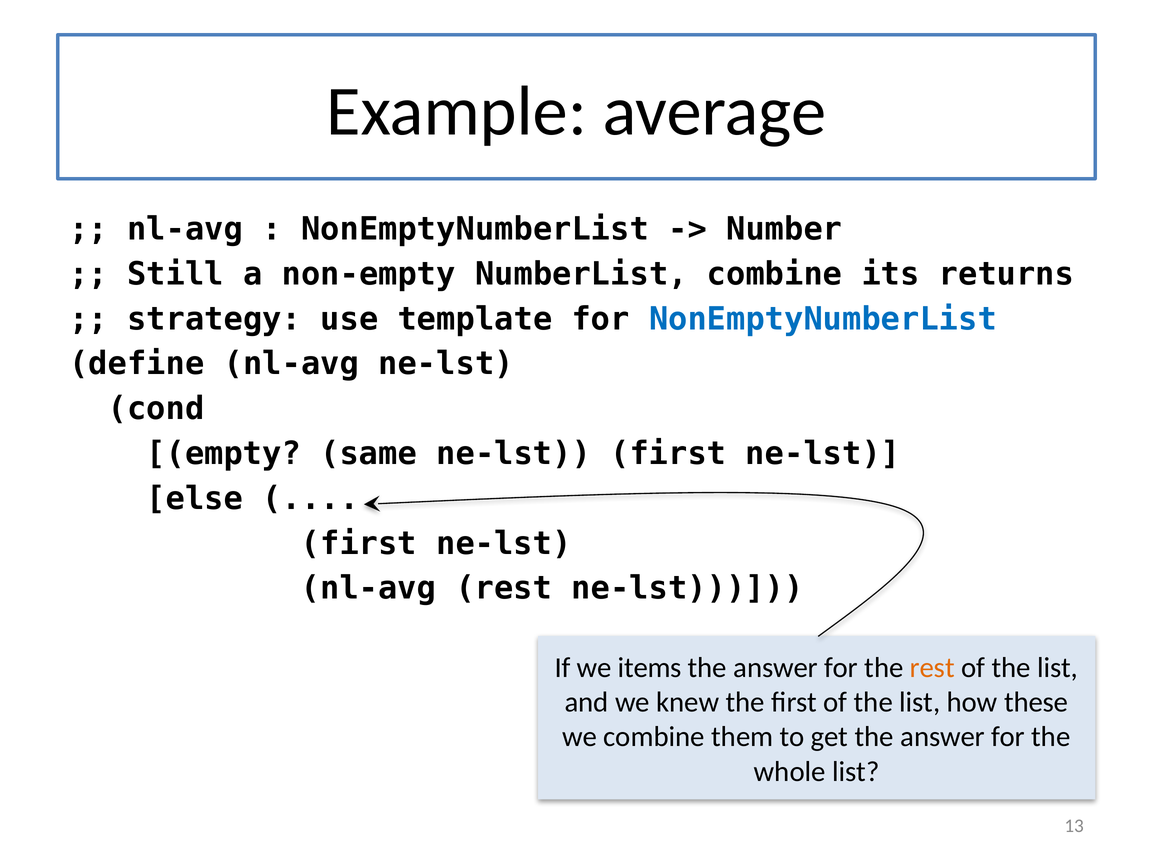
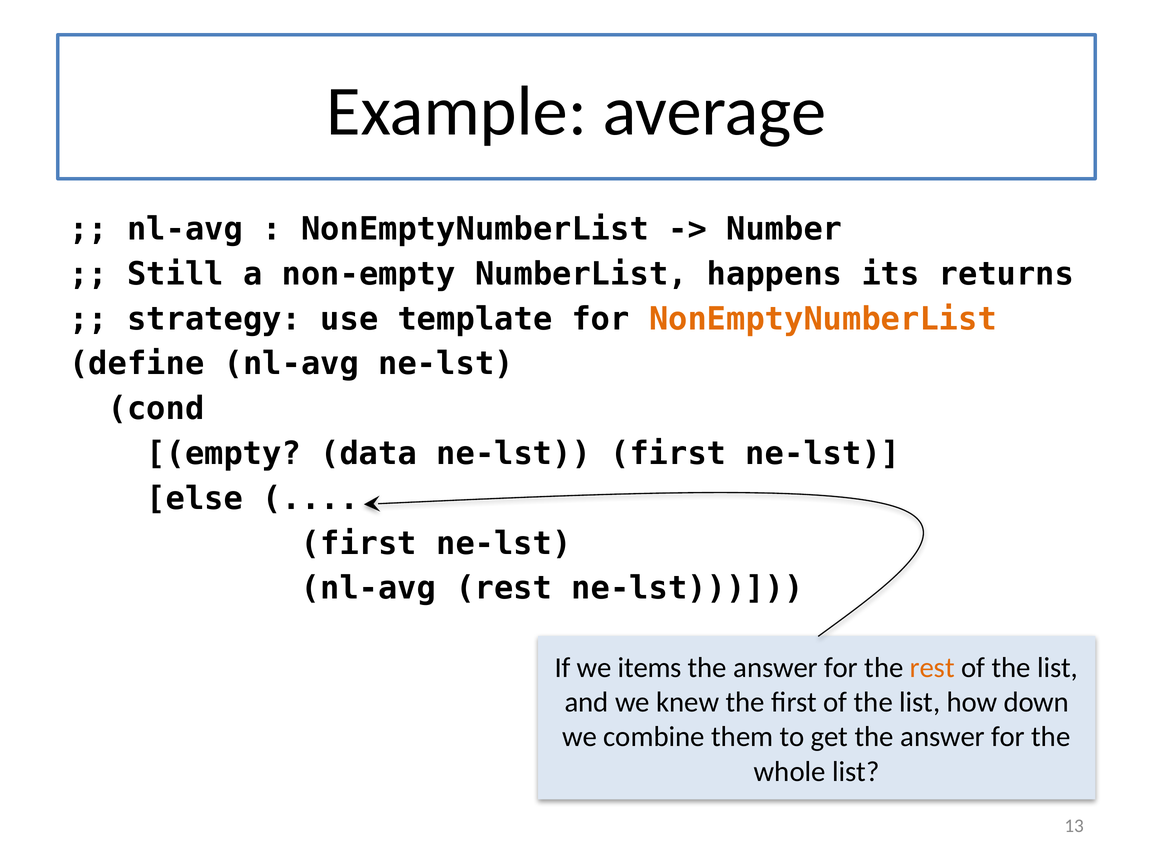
NumberList combine: combine -> happens (775, 274)
NonEmptyNumberList colour: blue -> orange (823, 319)
same: same -> data (369, 454)
these: these -> down (1036, 702)
